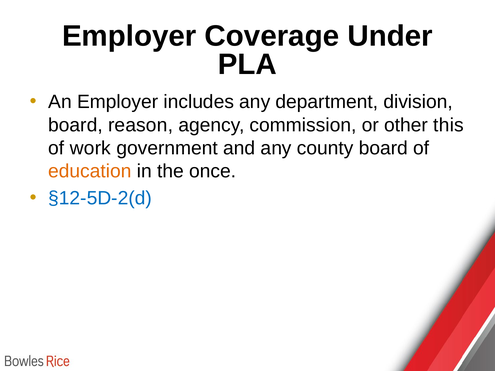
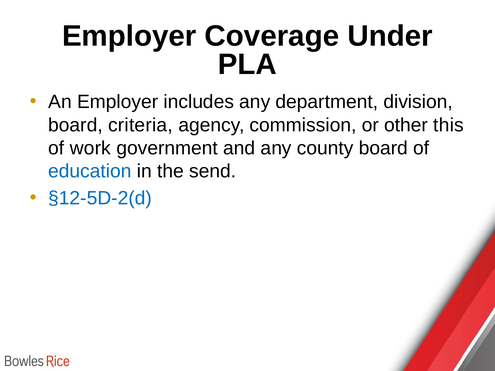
reason: reason -> criteria (140, 125)
education colour: orange -> blue (90, 171)
once: once -> send (213, 171)
